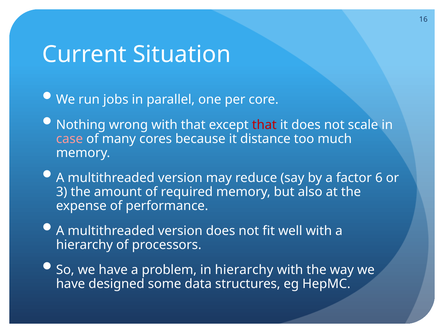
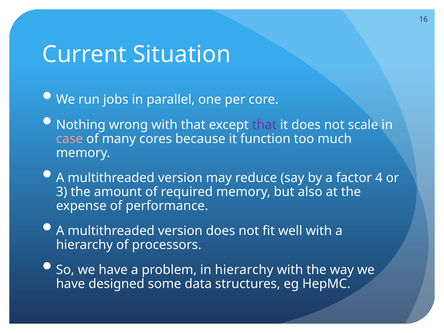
that colour: red -> purple (264, 125)
distance: distance -> function (265, 139)
6: 6 -> 4 (379, 178)
